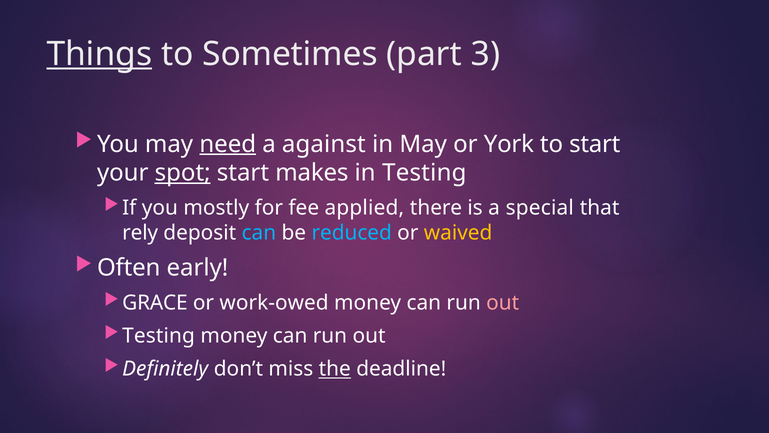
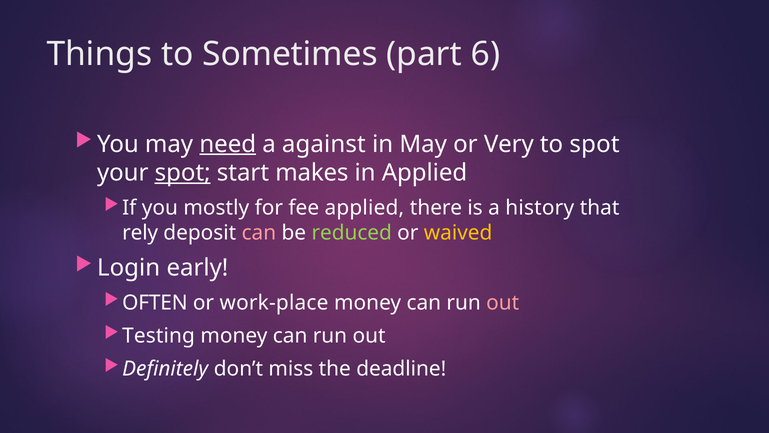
Things underline: present -> none (99, 54)
3: 3 -> 6 (485, 54)
York: York -> Very (509, 144)
to start: start -> spot (595, 144)
in Testing: Testing -> Applied (424, 173)
special: special -> history (540, 208)
can colour: light blue -> pink (259, 233)
reduced colour: light blue -> light green (352, 233)
Often: Often -> Login (129, 268)
GRACE: GRACE -> OFTEN (155, 302)
work-owed: work-owed -> work-place (274, 302)
the underline: present -> none (335, 369)
